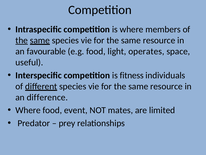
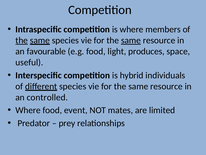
same underline: none -> present (131, 40)
operates: operates -> produces (146, 51)
fitness: fitness -> hybrid (132, 75)
difference: difference -> controlled (47, 97)
